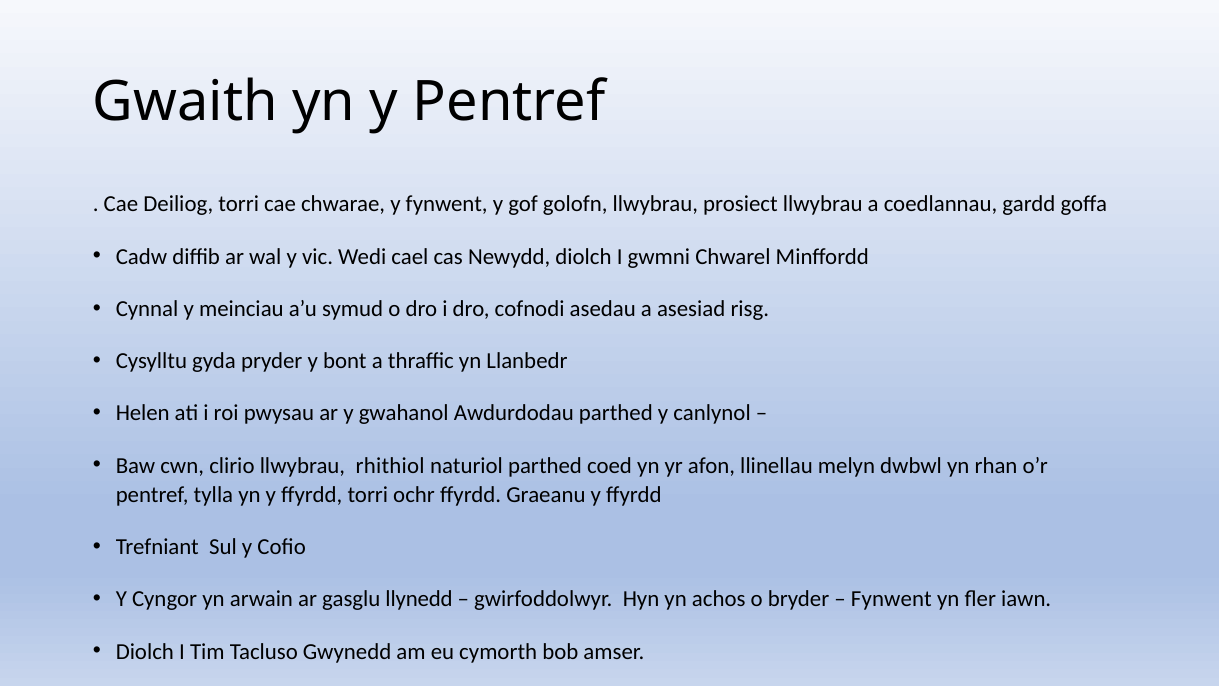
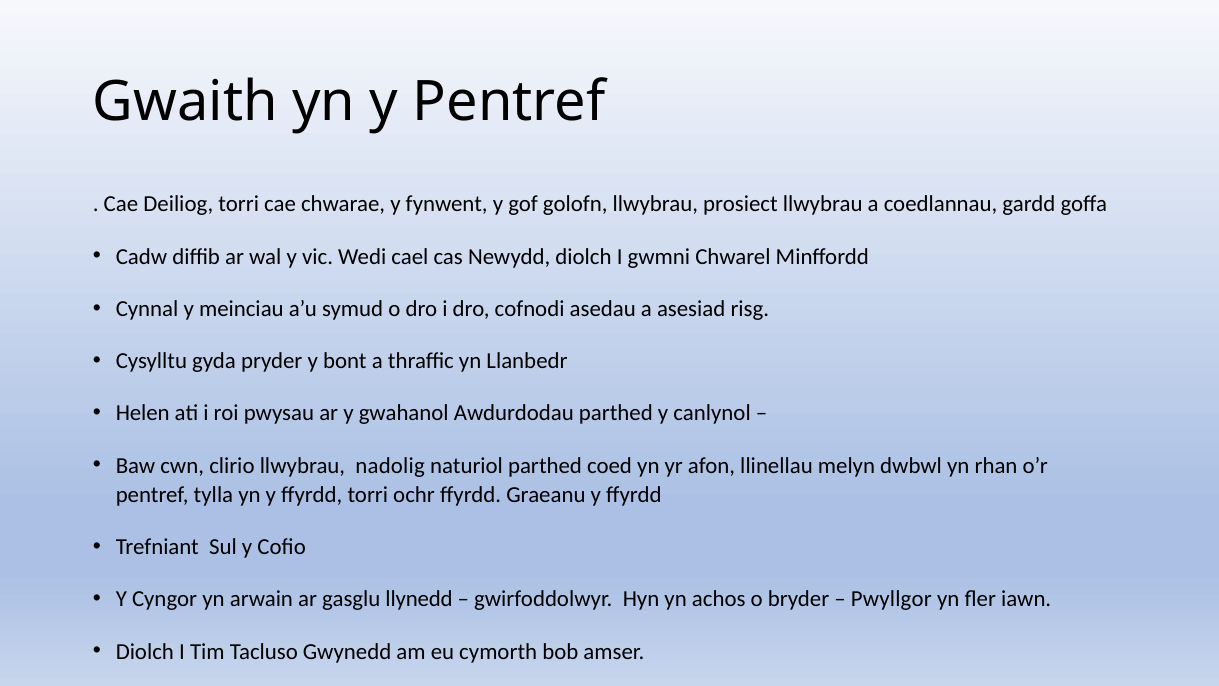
rhithiol: rhithiol -> nadolig (390, 465)
Fynwent: Fynwent -> Pwyllgor (891, 599)
